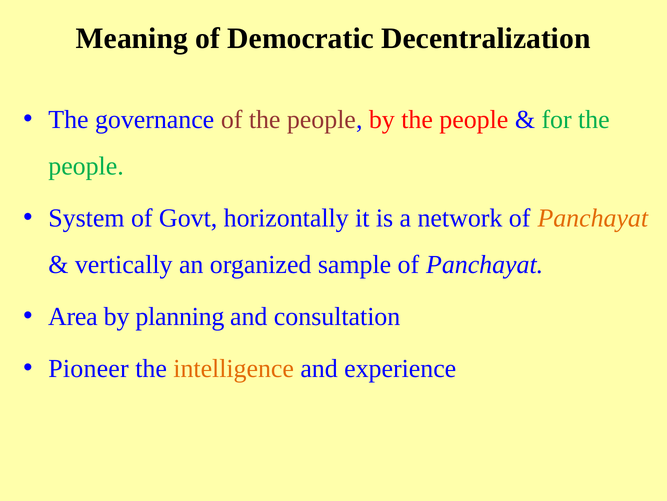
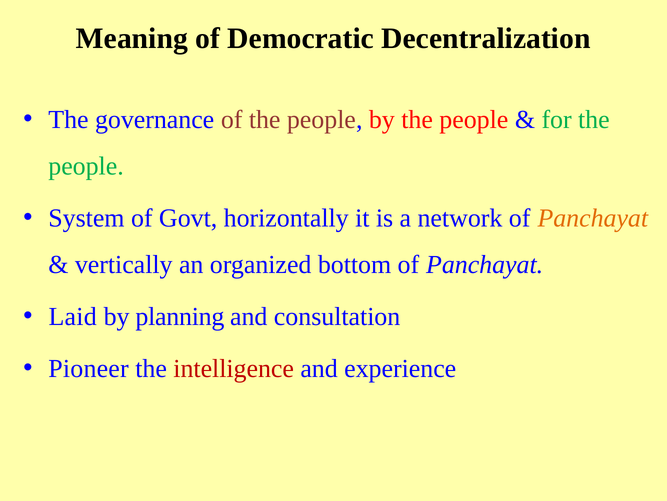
sample: sample -> bottom (355, 265)
Area: Area -> Laid (73, 316)
intelligence colour: orange -> red (234, 368)
